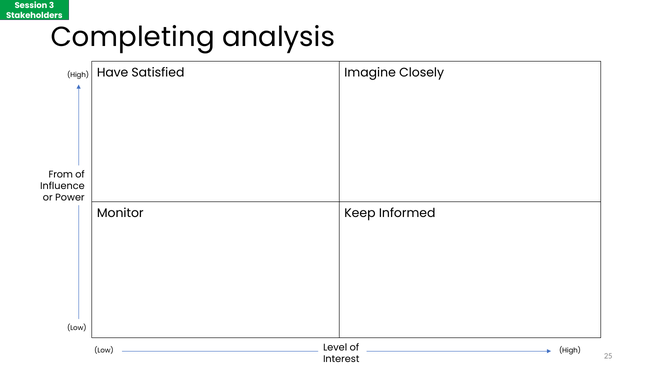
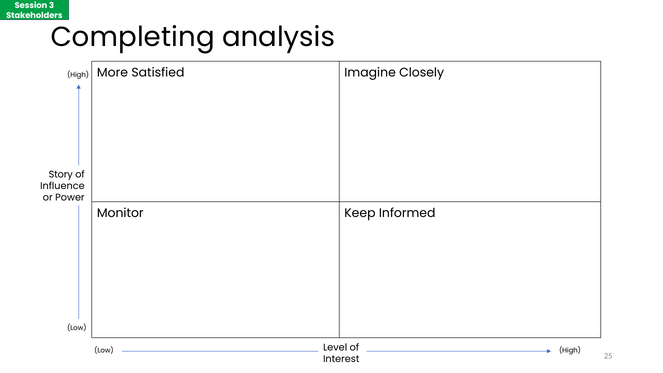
Have: Have -> More (112, 73)
From: From -> Story (61, 174)
